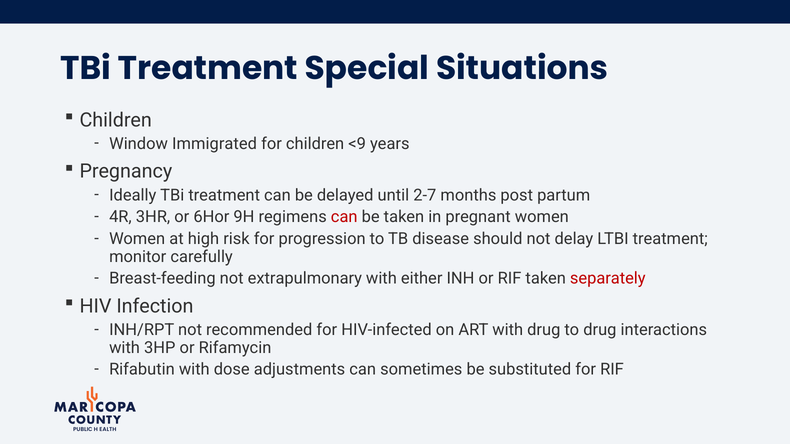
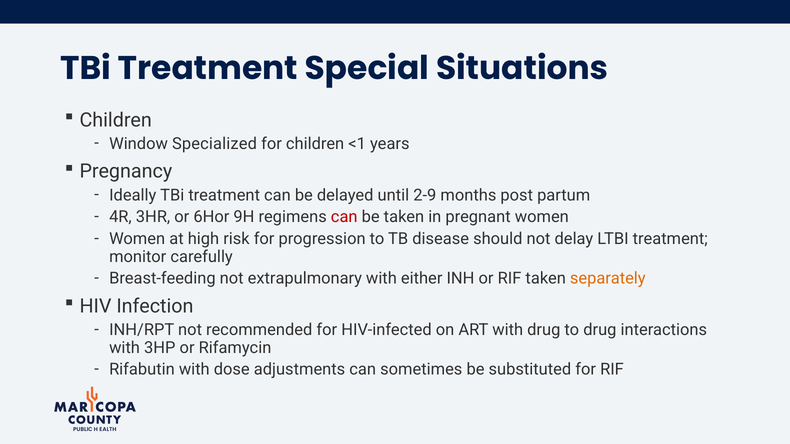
Immigrated: Immigrated -> Specialized (214, 144)
<9: <9 -> <1 (357, 144)
2-7: 2-7 -> 2-9 (425, 195)
separately colour: red -> orange (608, 279)
